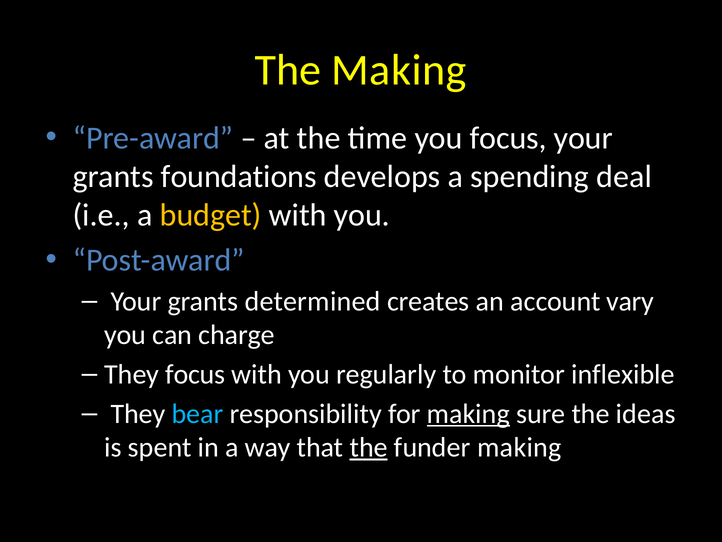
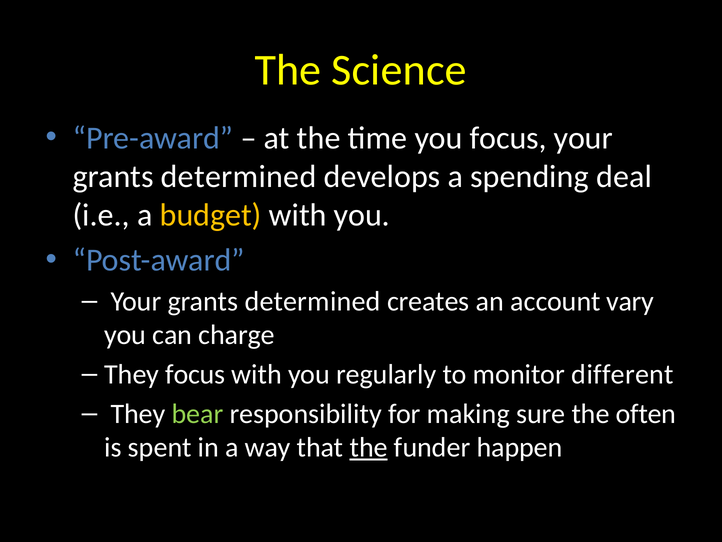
The Making: Making -> Science (399, 70)
foundations: foundations -> determined (239, 176)
inflexible: inflexible -> different (623, 374)
bear colour: light blue -> light green (198, 413)
making underline: present -> none (468, 413)
ideas: ideas -> often (646, 413)
funder making: making -> happen (520, 447)
